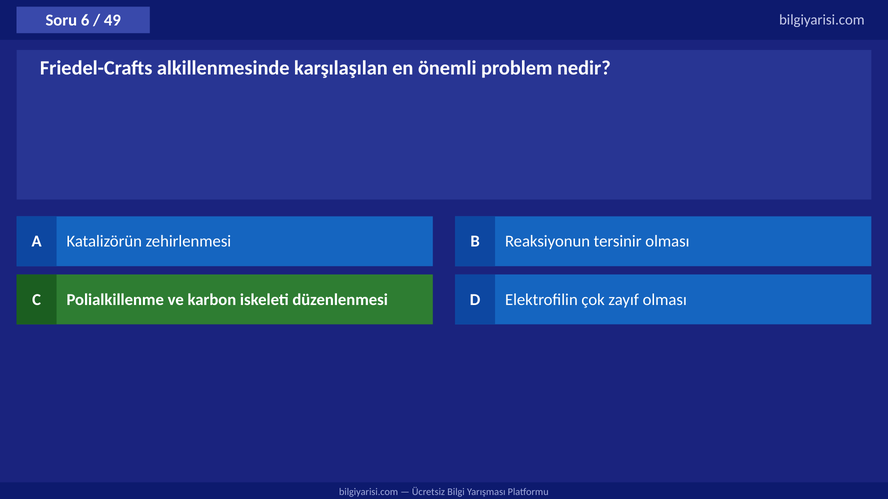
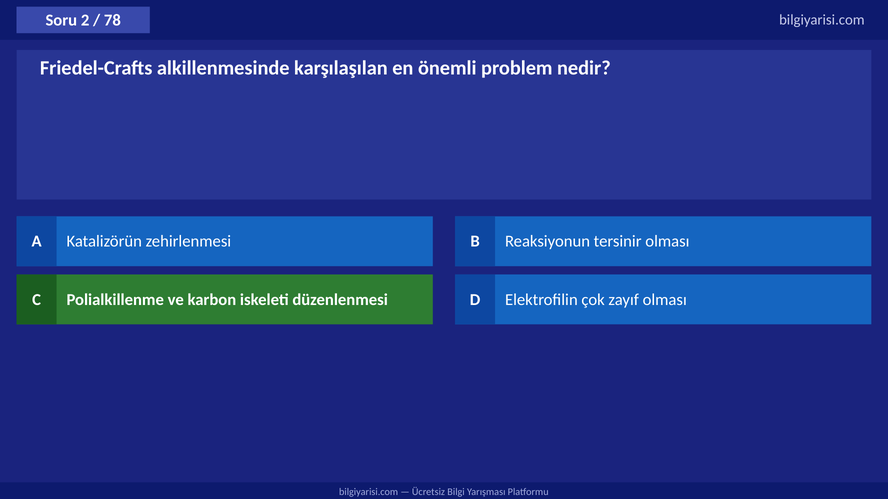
6: 6 -> 2 (85, 20)
49: 49 -> 78 (112, 20)
